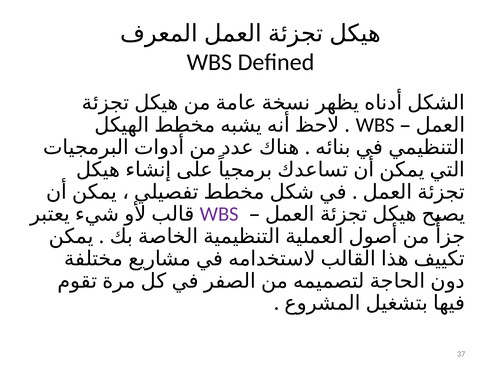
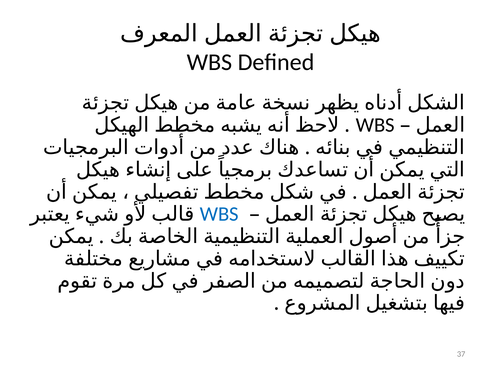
WBS colour: purple -> blue (219, 214)
